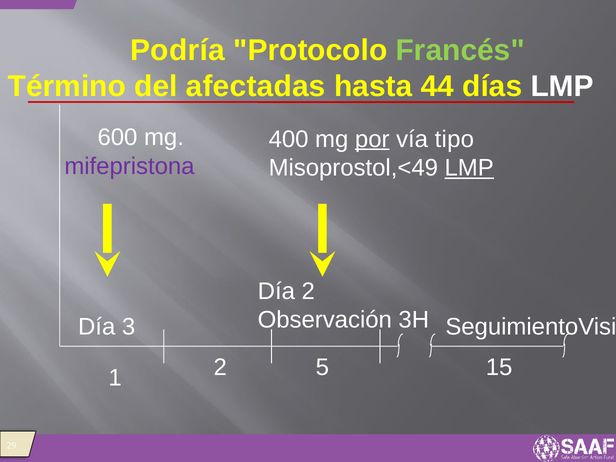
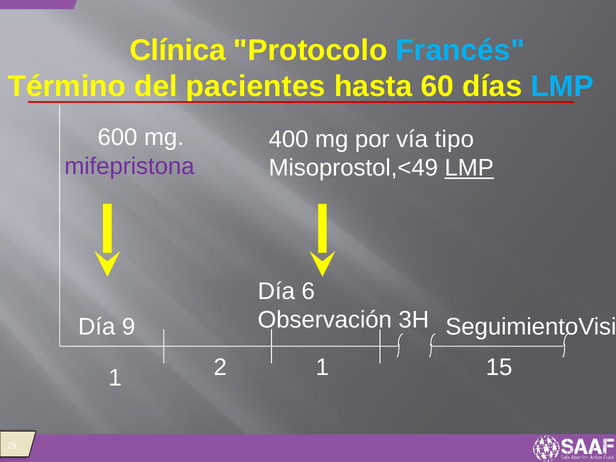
Podría: Podría -> Clínica (178, 50)
Francés colour: light green -> light blue (460, 50)
afectadas: afectadas -> pacientes (256, 86)
44: 44 -> 60 (437, 86)
LMP colour: white -> light blue (562, 86)
por underline: present -> none (372, 139)
Día 2: 2 -> 6 (308, 291)
3: 3 -> 9 (129, 327)
2 5: 5 -> 1 (322, 367)
